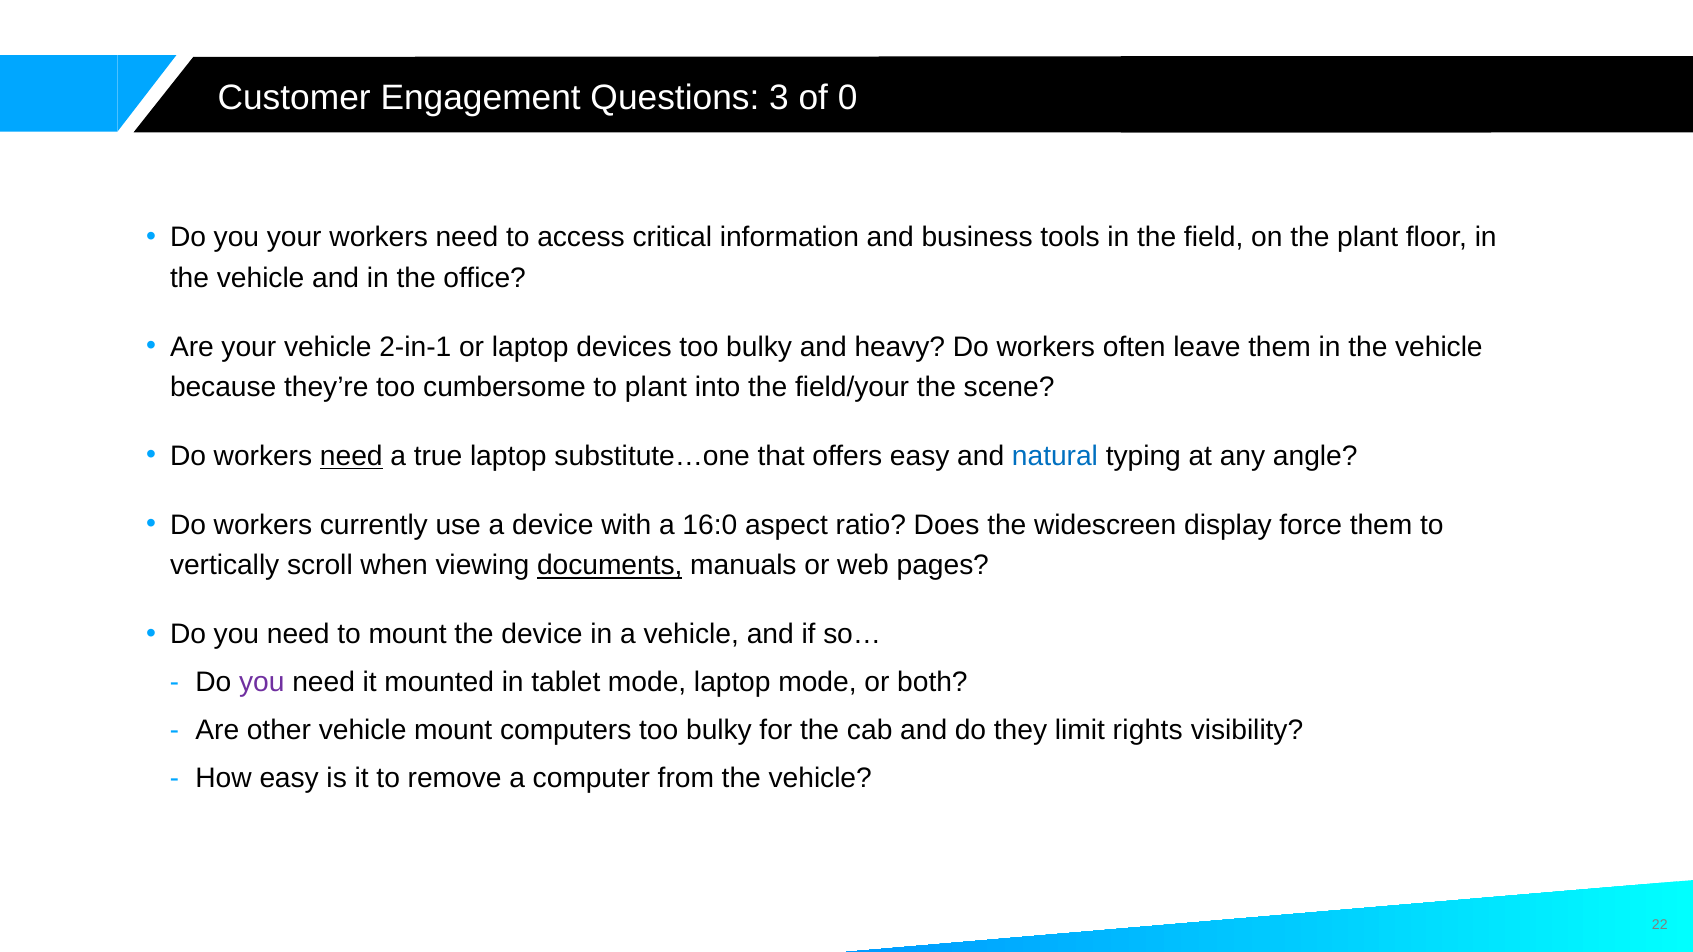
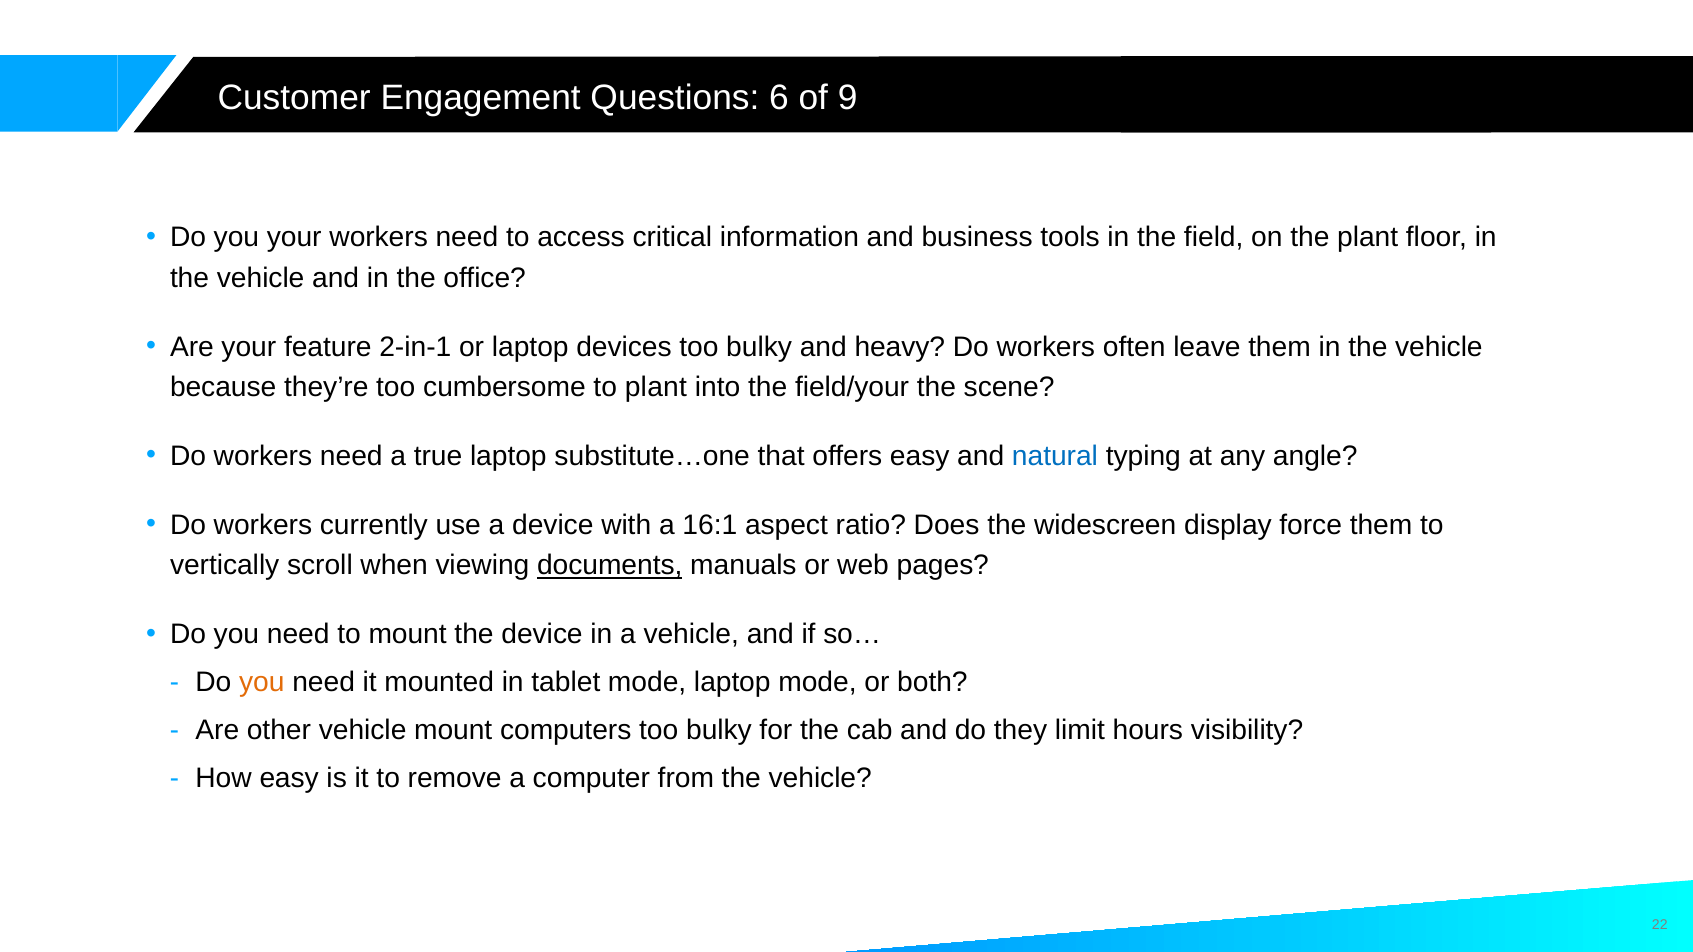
3: 3 -> 6 (779, 98)
0: 0 -> 9 (848, 98)
your vehicle: vehicle -> feature (328, 347)
need underline: present -> none (351, 457)
16:0: 16:0 -> 16:1 (710, 525)
you colour: purple -> orange (262, 683)
rights: rights -> hours (1148, 731)
